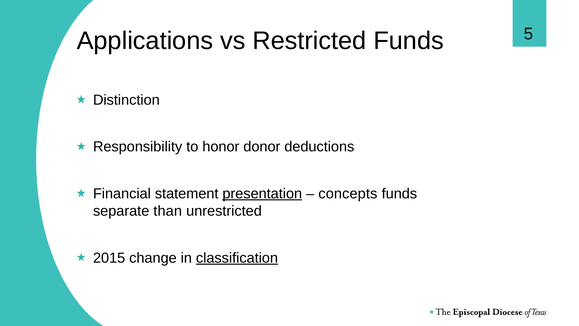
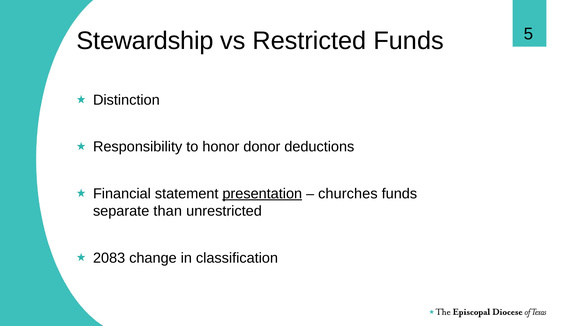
Applications: Applications -> Stewardship (145, 41)
concepts: concepts -> churches (348, 194)
2015: 2015 -> 2083 (109, 258)
classification underline: present -> none (237, 258)
